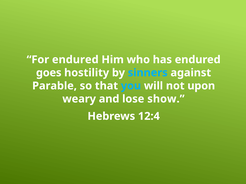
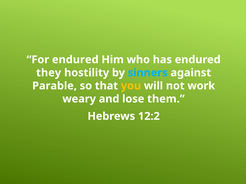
goes: goes -> they (49, 73)
you colour: light blue -> yellow (131, 86)
upon: upon -> work (201, 86)
show: show -> them (166, 99)
12:4: 12:4 -> 12:2 (149, 117)
